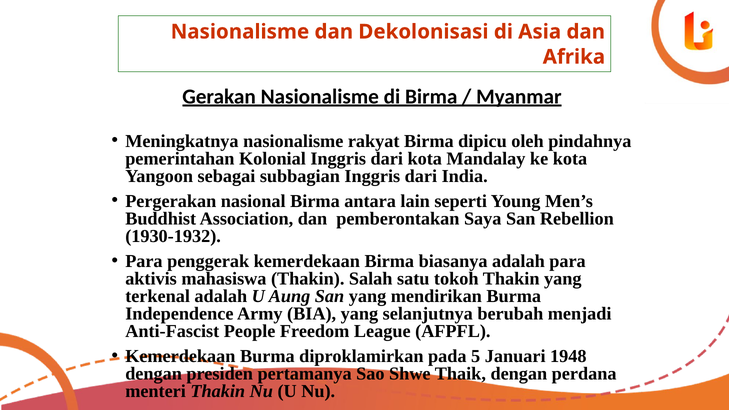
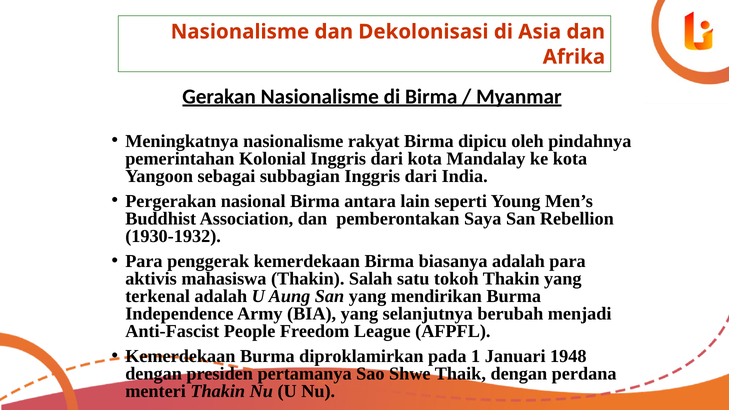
5: 5 -> 1 (476, 356)
